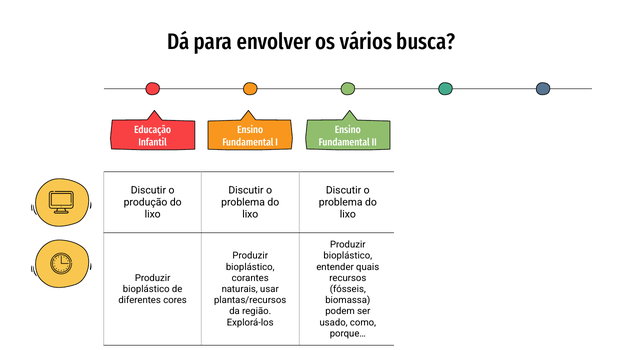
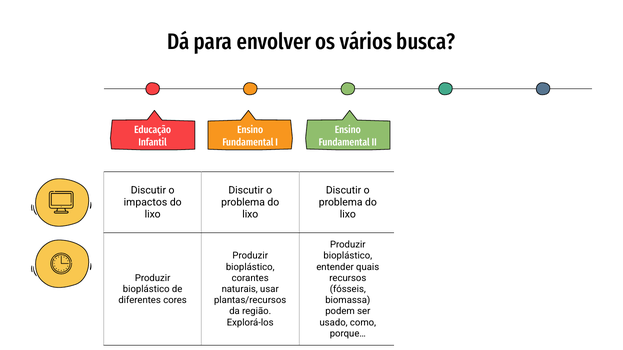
produção: produção -> impactos (145, 203)
